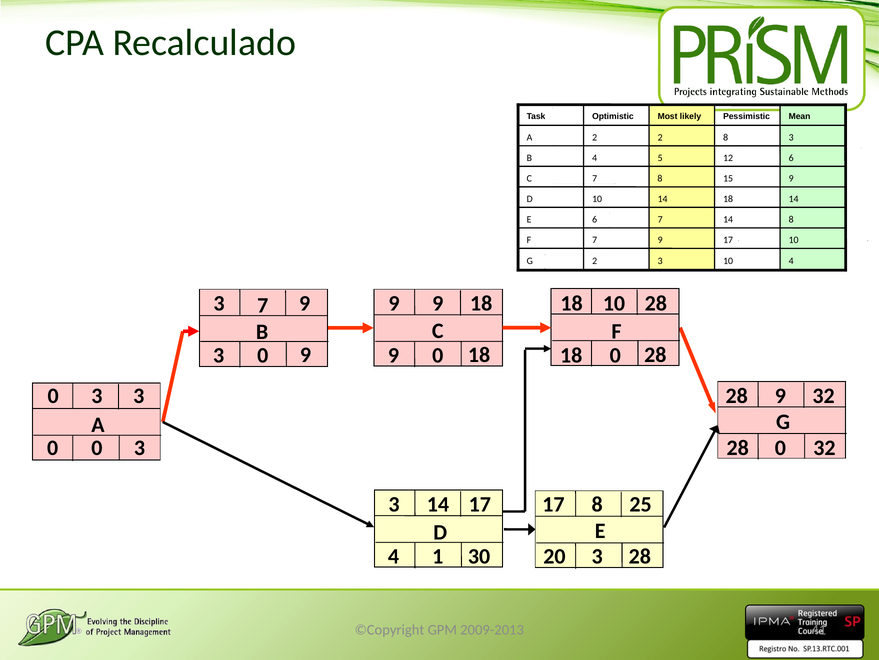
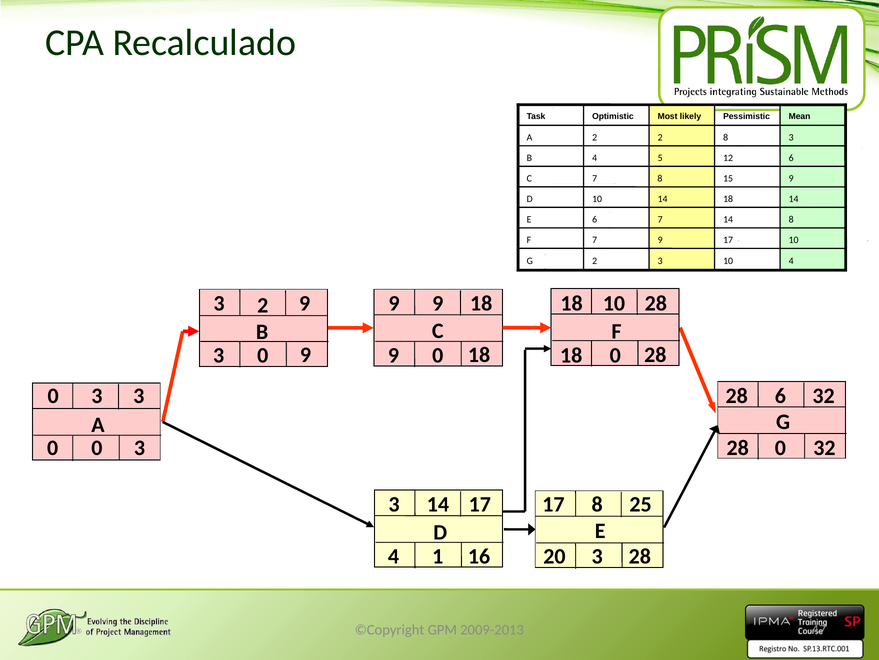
7: 7 -> 2 (263, 305)
28 9: 9 -> 6 (780, 395)
30: 30 -> 16 (479, 556)
41: 41 -> 47 (819, 629)
